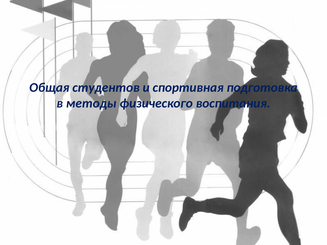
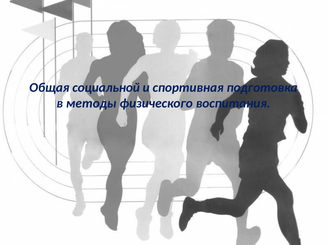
студентов: студентов -> социальной (106, 88)
